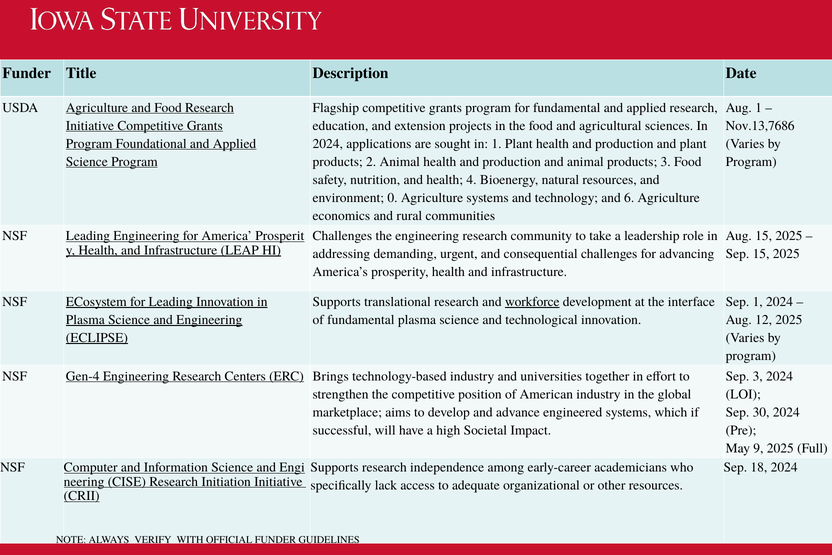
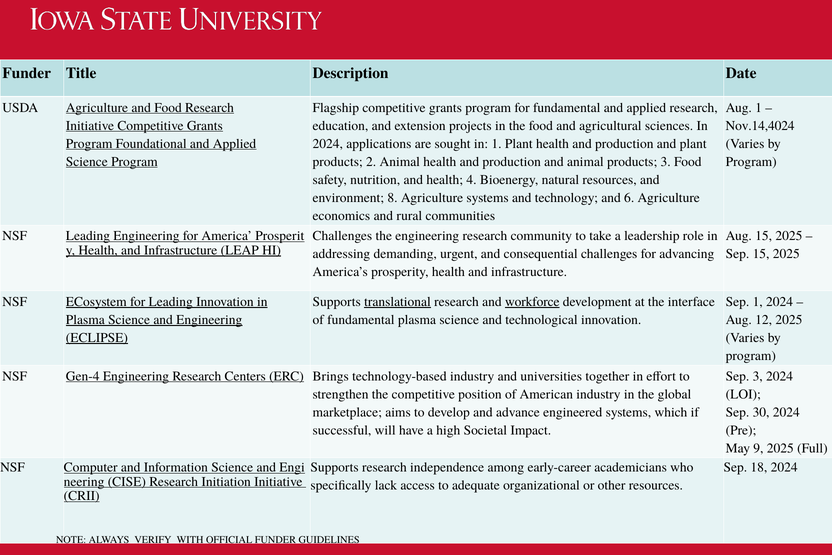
Nov.13,7686: Nov.13,7686 -> Nov.14,4024 (760, 126)
0: 0 -> 8 (392, 197)
translational underline: none -> present (398, 302)
